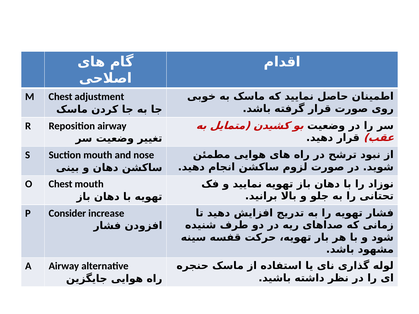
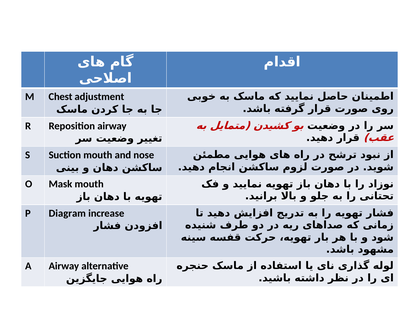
O Chest: Chest -> Mask (60, 184)
Consider: Consider -> Diagram (67, 213)
